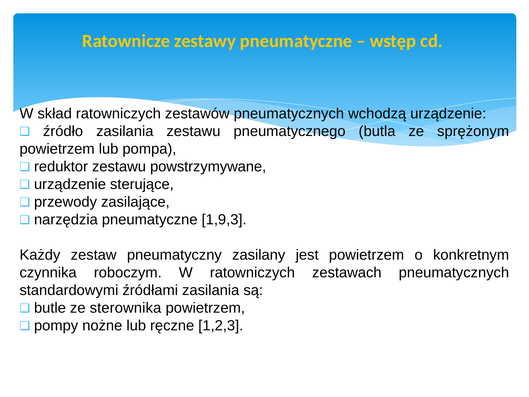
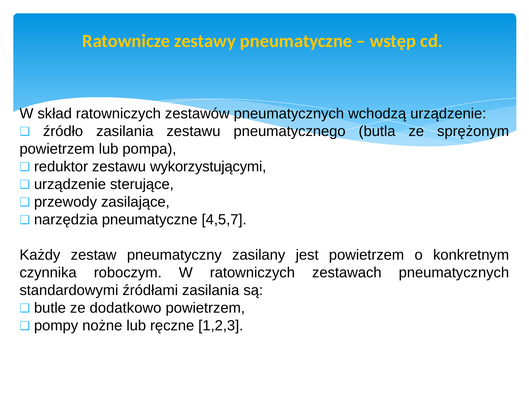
powstrzymywane: powstrzymywane -> wykorzystującymi (208, 167)
1,9,3: 1,9,3 -> 4,5,7 (224, 219)
sterownika: sterownika -> dodatkowo (126, 308)
